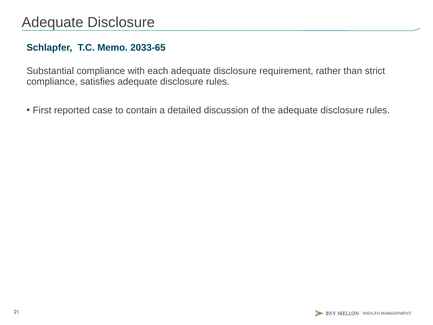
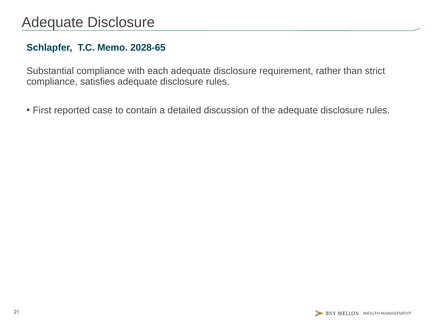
2033-65: 2033-65 -> 2028-65 (148, 47)
